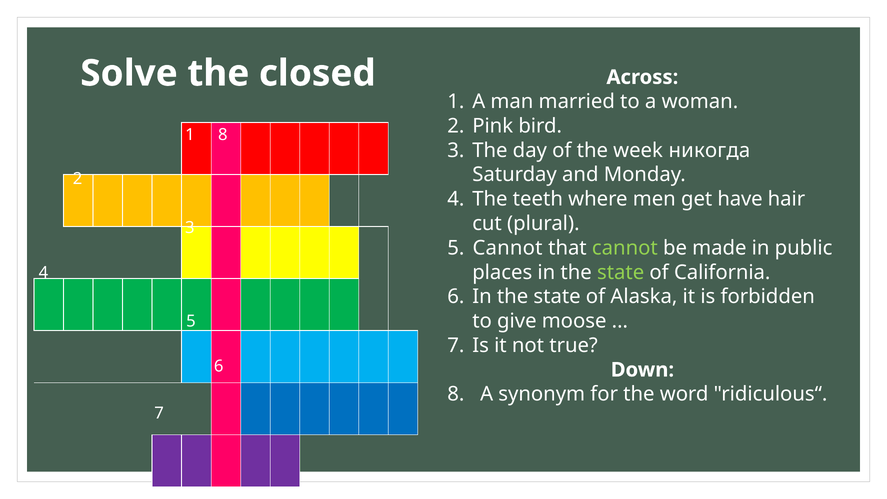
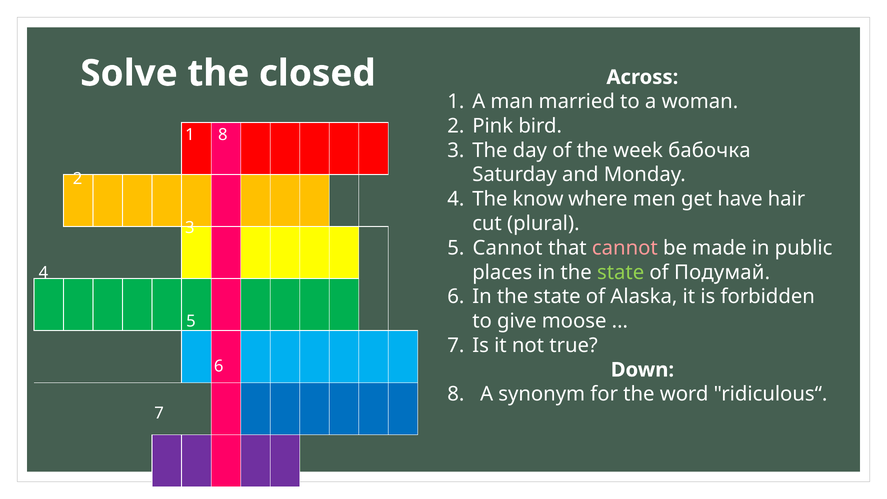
никогда: никогда -> бабочка (709, 150)
teeth: teeth -> know (538, 199)
cannot colour: light green -> pink (625, 248)
California: California -> Подумай (722, 272)
